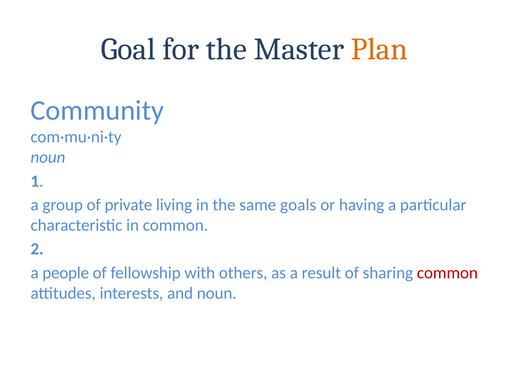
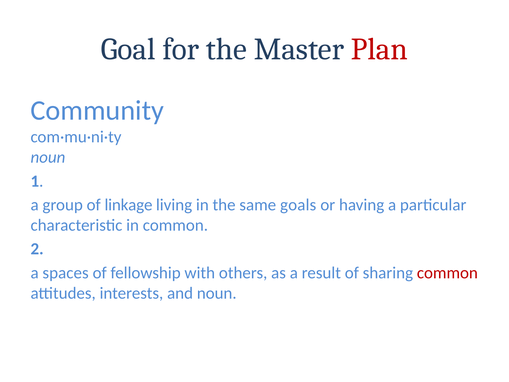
Plan colour: orange -> red (379, 49)
private: private -> linkage (128, 205)
people: people -> spaces (66, 273)
